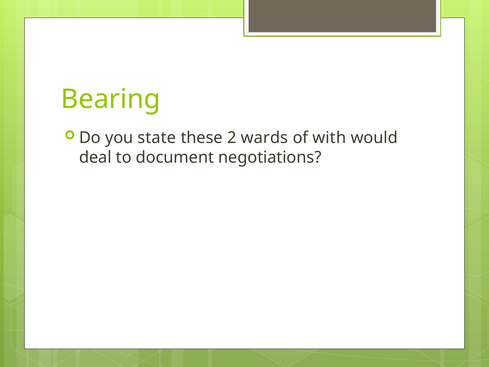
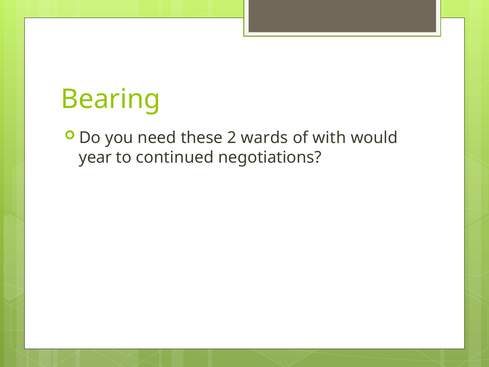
state: state -> need (157, 138)
deal: deal -> year (95, 157)
document: document -> continued (175, 157)
